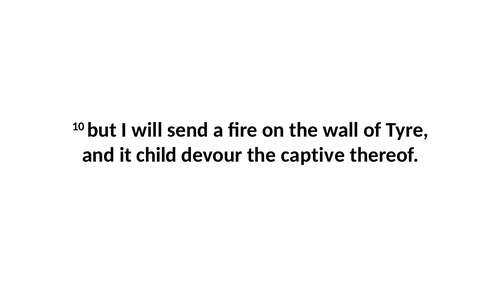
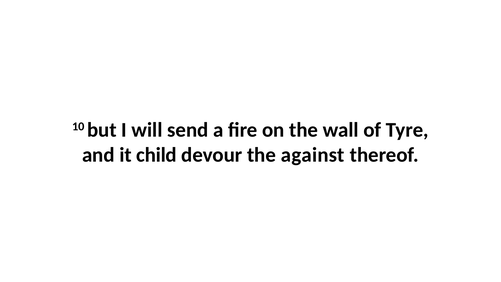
captive: captive -> against (313, 155)
